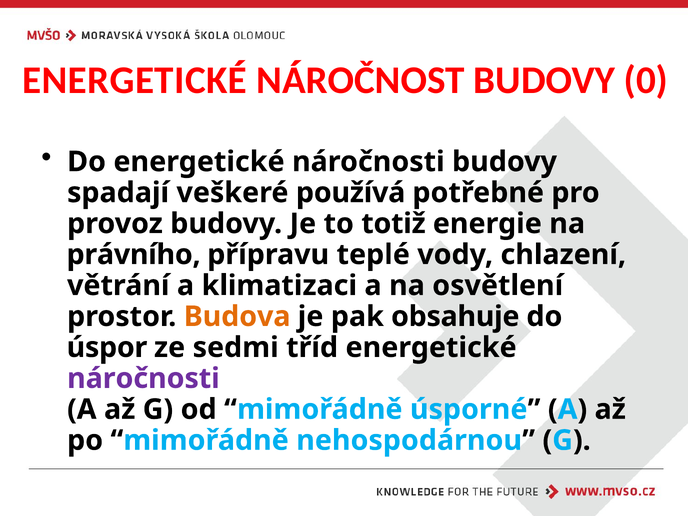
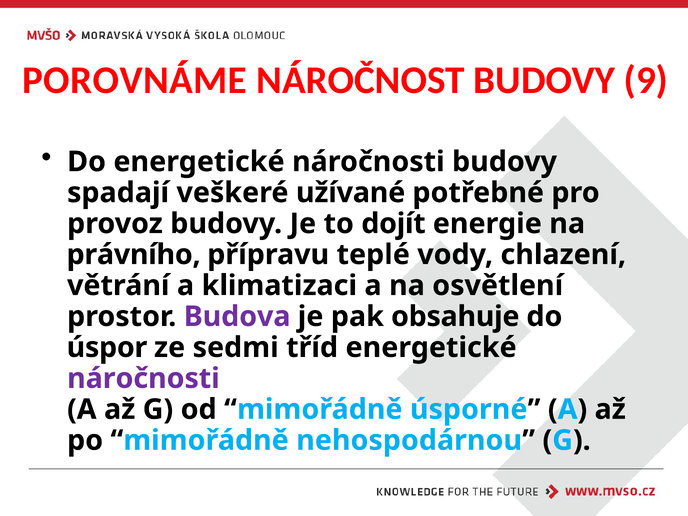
ENERGETICKÉ: ENERGETICKÉ -> POROVNÁME (135, 80)
0: 0 -> 9 (646, 80)
používá: používá -> užívané (351, 193)
totiž: totiž -> dojít (393, 224)
Budova colour: orange -> purple (237, 317)
